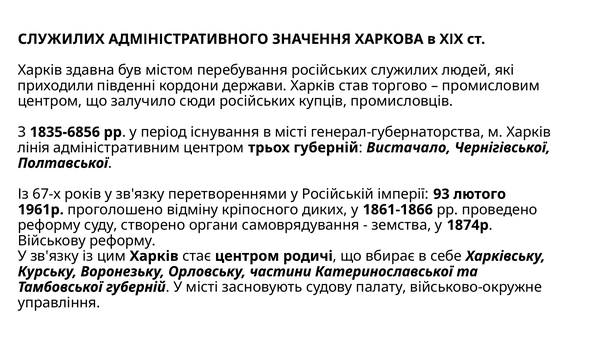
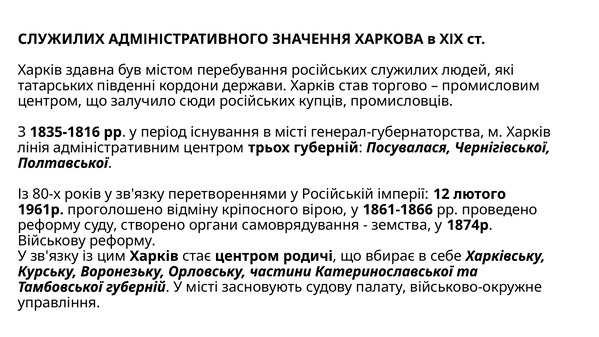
приходили: приходили -> татарських (56, 86)
1835-6856: 1835-6856 -> 1835-1816 (65, 132)
Вистачало: Вистачало -> Посувалася (408, 148)
67-х: 67-х -> 80-х (47, 194)
93: 93 -> 12 (441, 194)
диких: диких -> вірою (325, 210)
